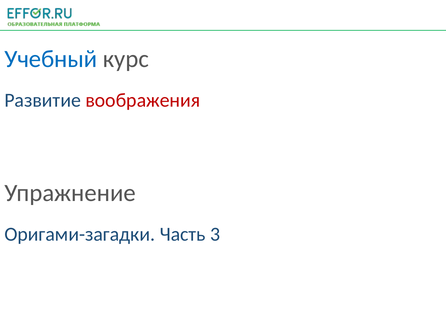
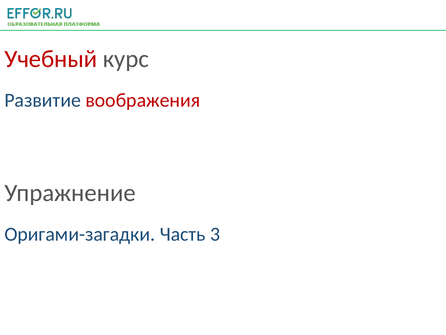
Учебный colour: blue -> red (51, 59)
